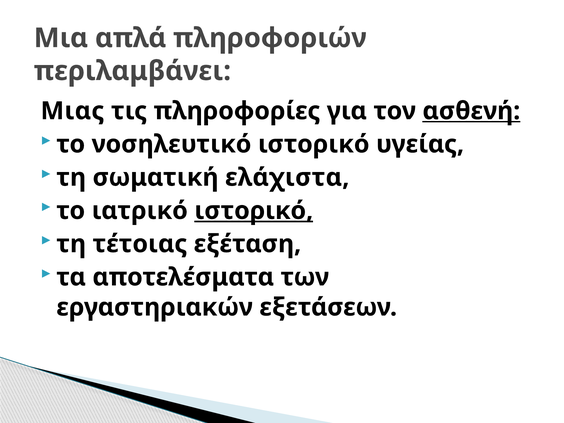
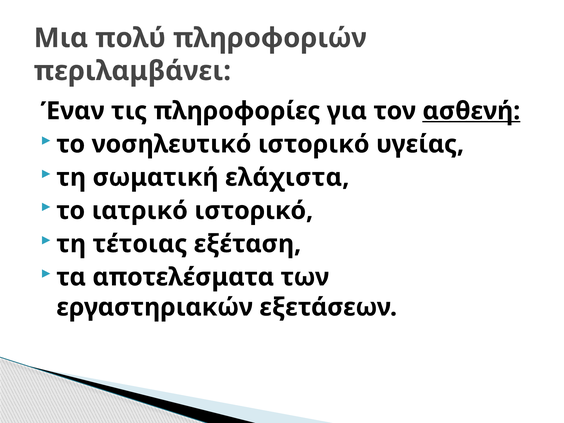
απλά: απλά -> πολύ (131, 38)
Μιας: Μιας -> Έναν (73, 111)
ιστορικό underline: present -> none (254, 211)
